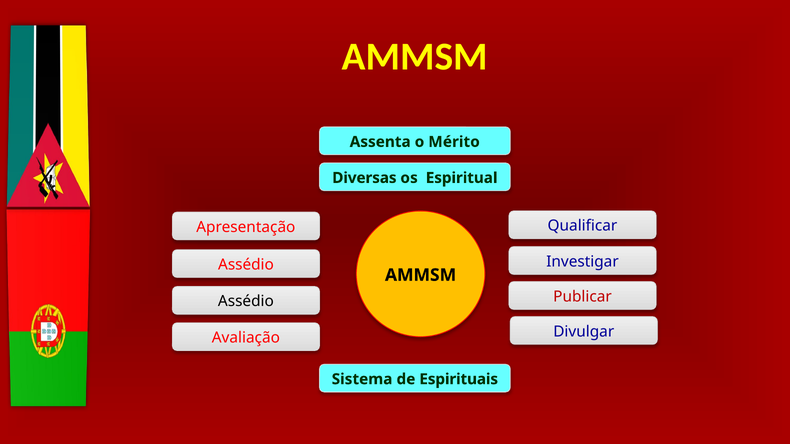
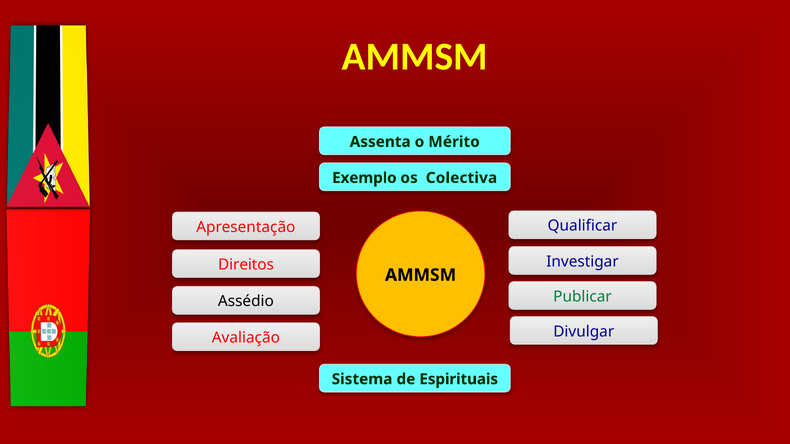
Diversas: Diversas -> Exemplo (364, 178)
Espiritual: Espiritual -> Colectiva (461, 178)
Assédio: Assédio -> Direitos (246, 265)
Publicar colour: red -> green (583, 297)
